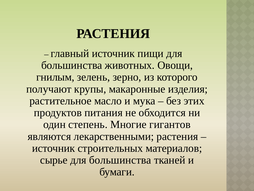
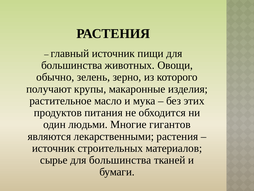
гнилым: гнилым -> обычно (55, 77)
степень: степень -> людьми (88, 124)
